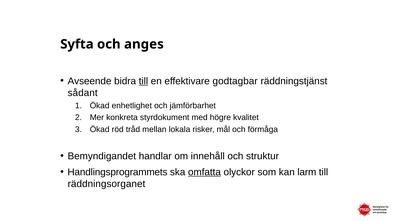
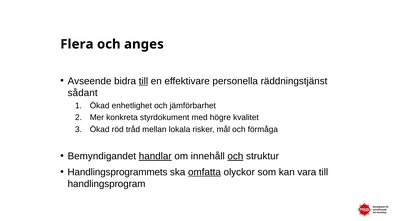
Syfta: Syfta -> Flera (77, 44)
godtagbar: godtagbar -> personella (235, 81)
handlar underline: none -> present (155, 157)
och underline: none -> present (235, 157)
larm: larm -> vara (307, 173)
räddningsorganet: räddningsorganet -> handlingsprogram (107, 184)
